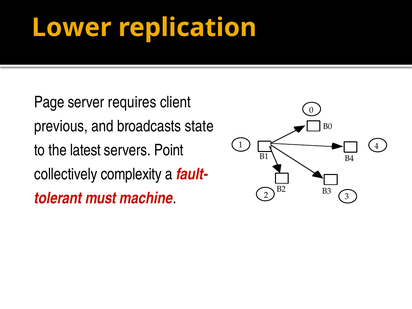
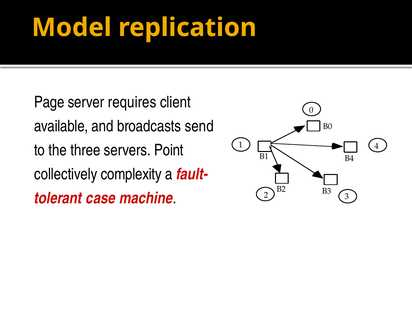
Lower: Lower -> Model (72, 28)
previous: previous -> available (61, 126)
state: state -> send (199, 126)
latest: latest -> three (85, 150)
must: must -> case (101, 198)
